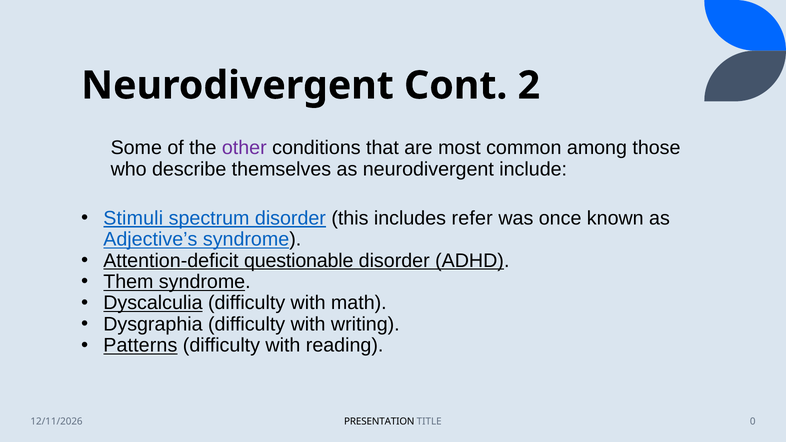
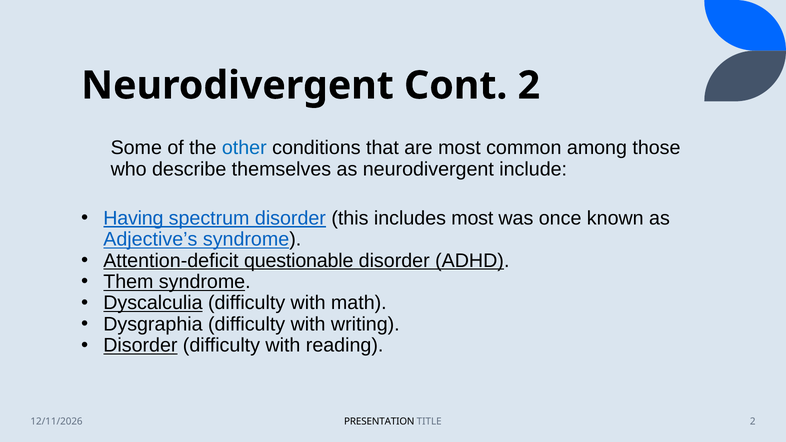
other colour: purple -> blue (244, 148)
Stimuli: Stimuli -> Having (133, 218)
includes refer: refer -> most (472, 218)
Patterns: Patterns -> Disorder (140, 345)
TITLE 0: 0 -> 2 (753, 421)
